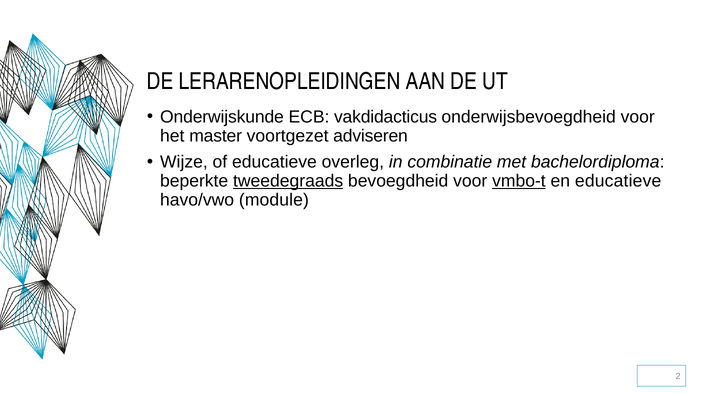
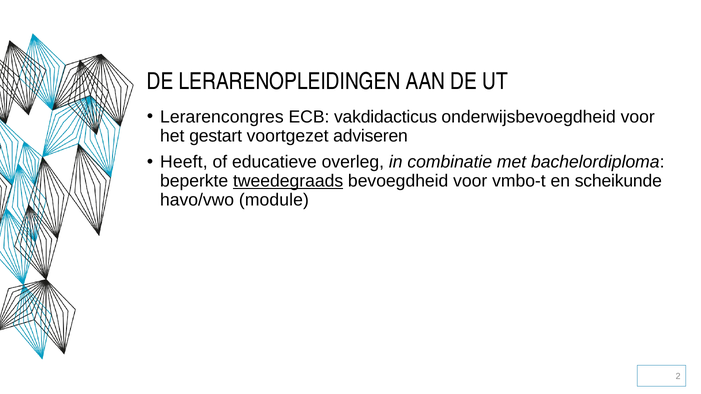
Onderwijskunde: Onderwijskunde -> Lerarencongres (222, 117)
master: master -> gestart (216, 136)
Wijze: Wijze -> Heeft (184, 162)
vmbo-t underline: present -> none (519, 181)
en educatieve: educatieve -> scheikunde (618, 181)
